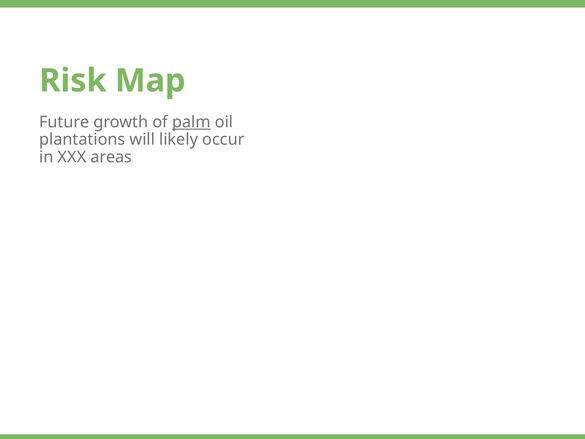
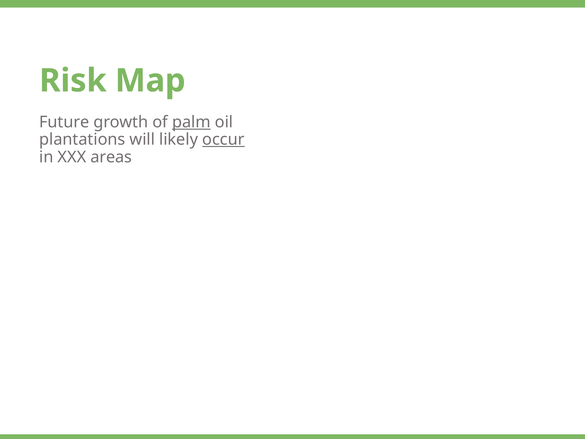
occur underline: none -> present (223, 140)
